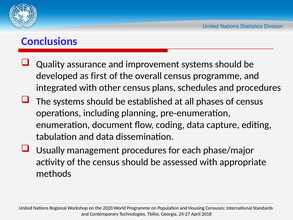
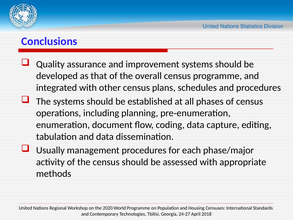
first: first -> that (99, 76)
